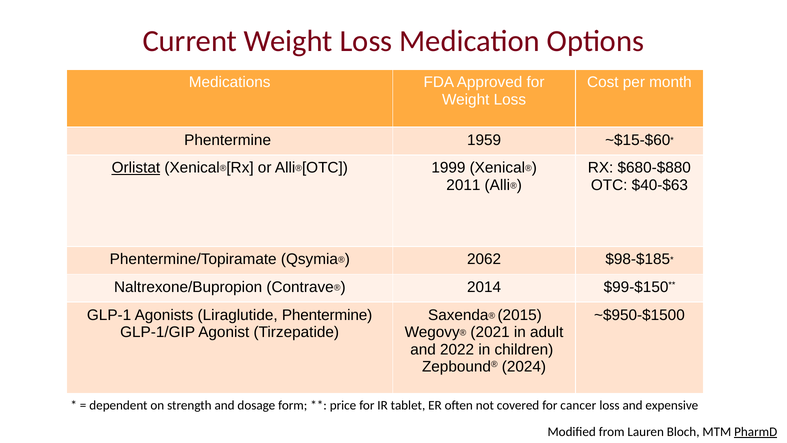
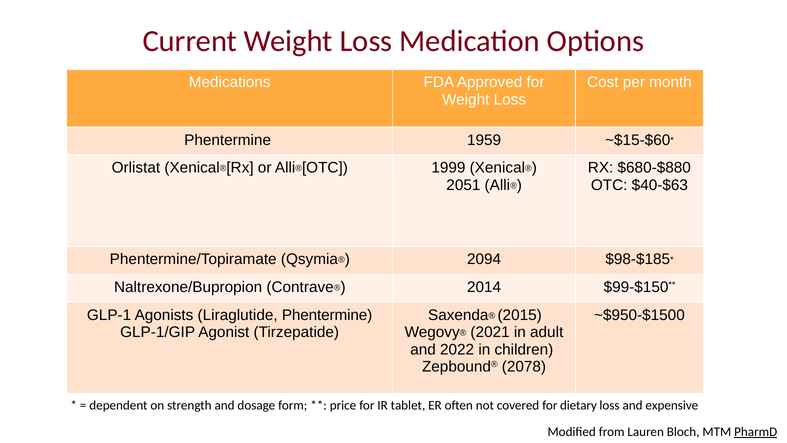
Orlistat underline: present -> none (136, 168)
2011: 2011 -> 2051 (463, 185)
2062: 2062 -> 2094 (484, 259)
2024: 2024 -> 2078 (524, 366)
cancer: cancer -> dietary (578, 405)
